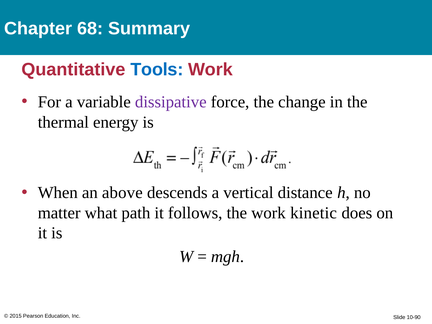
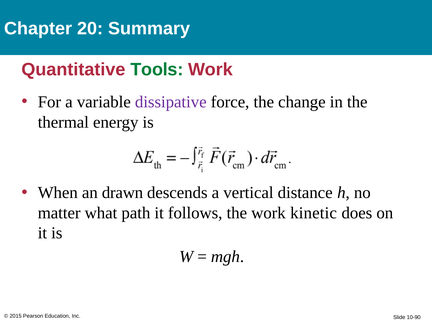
68: 68 -> 20 (90, 29)
Tools colour: blue -> green (157, 70)
above: above -> drawn (122, 193)
